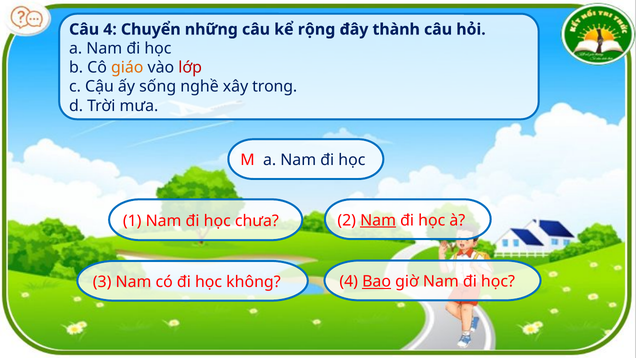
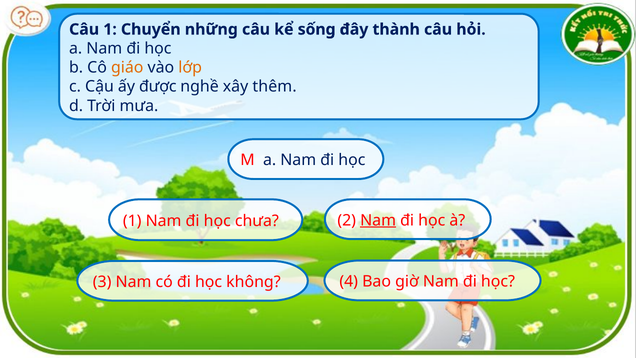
Câu 4: 4 -> 1 (110, 29)
rộng: rộng -> sống (317, 29)
lớp colour: red -> orange (190, 68)
sống: sống -> được (158, 87)
trong: trong -> thêm (275, 87)
Bao underline: present -> none (377, 281)
